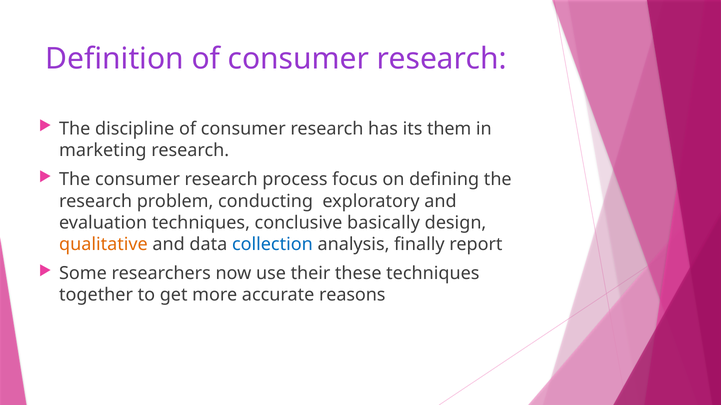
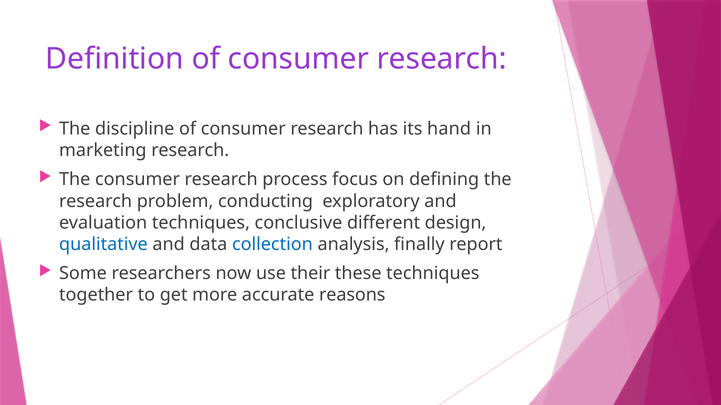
them: them -> hand (449, 129)
basically: basically -> different (384, 223)
qualitative colour: orange -> blue (103, 245)
